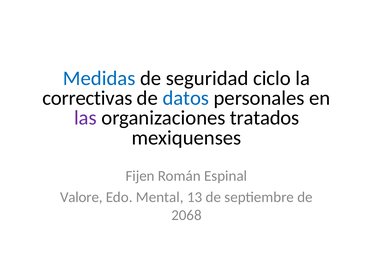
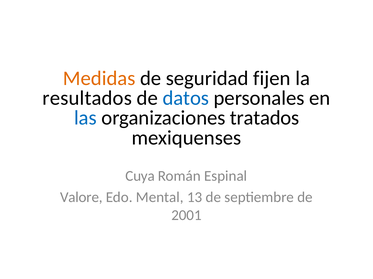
Medidas colour: blue -> orange (99, 78)
ciclo: ciclo -> fijen (272, 78)
correctivas: correctivas -> resultados (87, 98)
las colour: purple -> blue (85, 118)
Fijen: Fijen -> Cuya (140, 176)
2068: 2068 -> 2001 (186, 216)
